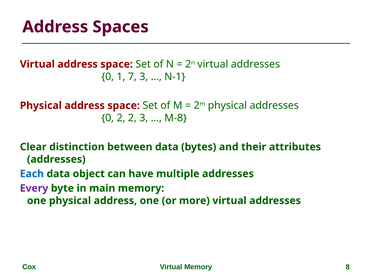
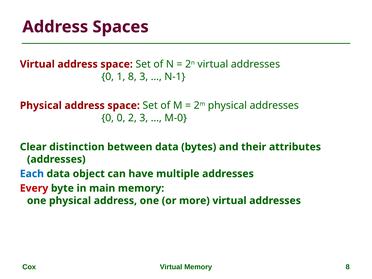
1 7: 7 -> 8 (132, 77)
0 2: 2 -> 0 (121, 118)
M-8: M-8 -> M-0 (176, 118)
Every colour: purple -> red (34, 188)
